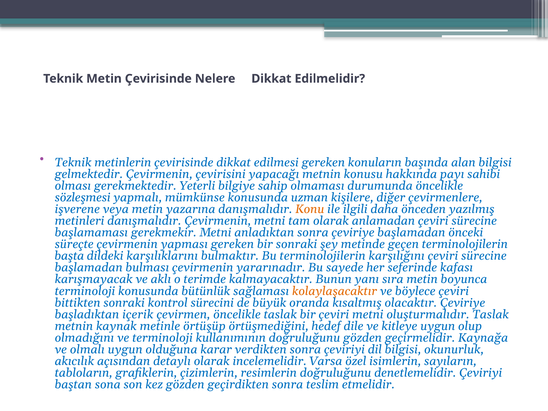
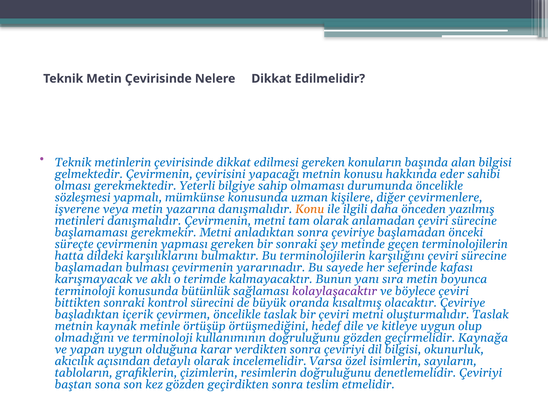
payı: payı -> eder (452, 174)
başta: başta -> hatta (69, 256)
kolaylaşacaktır colour: orange -> purple (335, 291)
olmalı: olmalı -> yapan (87, 349)
